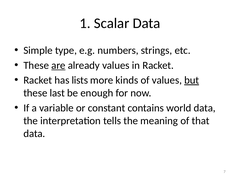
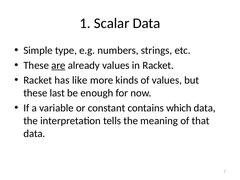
lists: lists -> like (80, 80)
but underline: present -> none (192, 80)
world: world -> which (179, 108)
